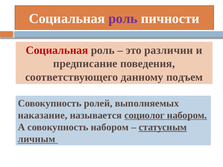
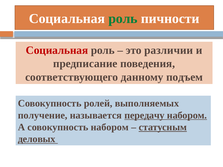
роль colour: purple -> green (123, 19)
наказание: наказание -> получение (43, 115)
социолог: социолог -> передачу (144, 115)
личным: личным -> деловых (37, 139)
